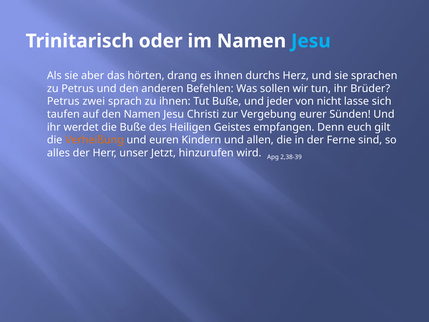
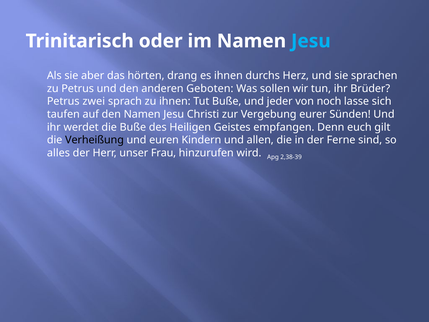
Befehlen: Befehlen -> Geboten (210, 88)
nicht: nicht -> noch (329, 101)
Verheißung colour: orange -> black (94, 140)
Jetzt: Jetzt -> Frau (164, 153)
